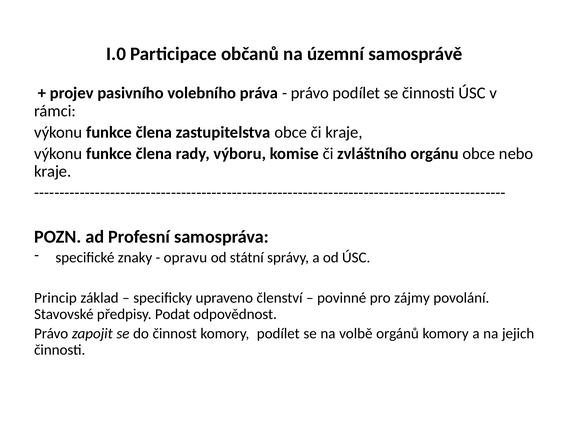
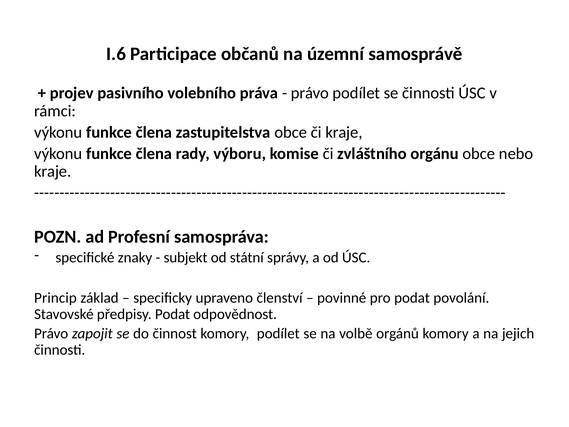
I.0: I.0 -> I.6 (116, 54)
opravu: opravu -> subjekt (186, 257)
pro zájmy: zájmy -> podat (412, 298)
